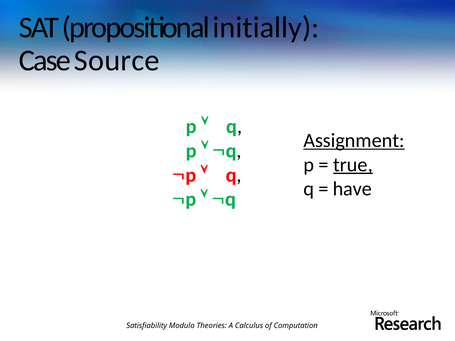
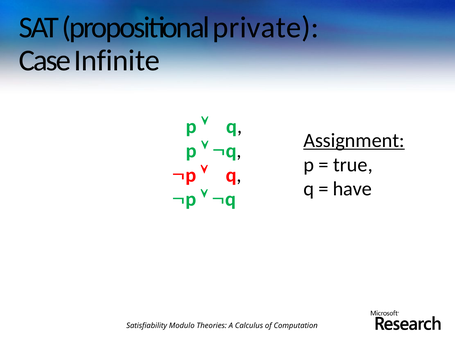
initially: initially -> private (266, 28)
Source: Source -> Infinite (117, 60)
true underline: present -> none (353, 165)
